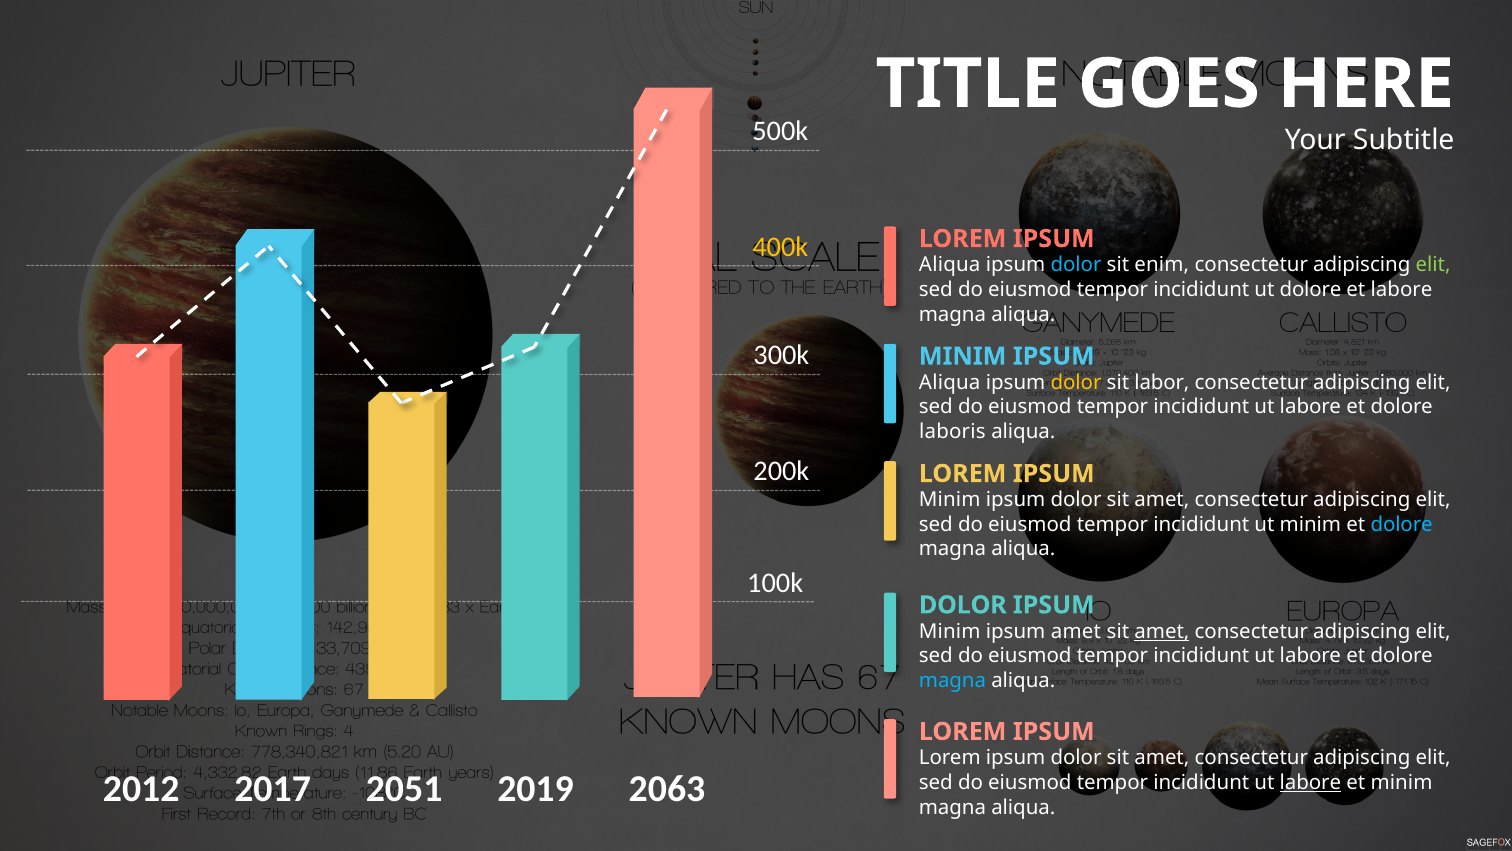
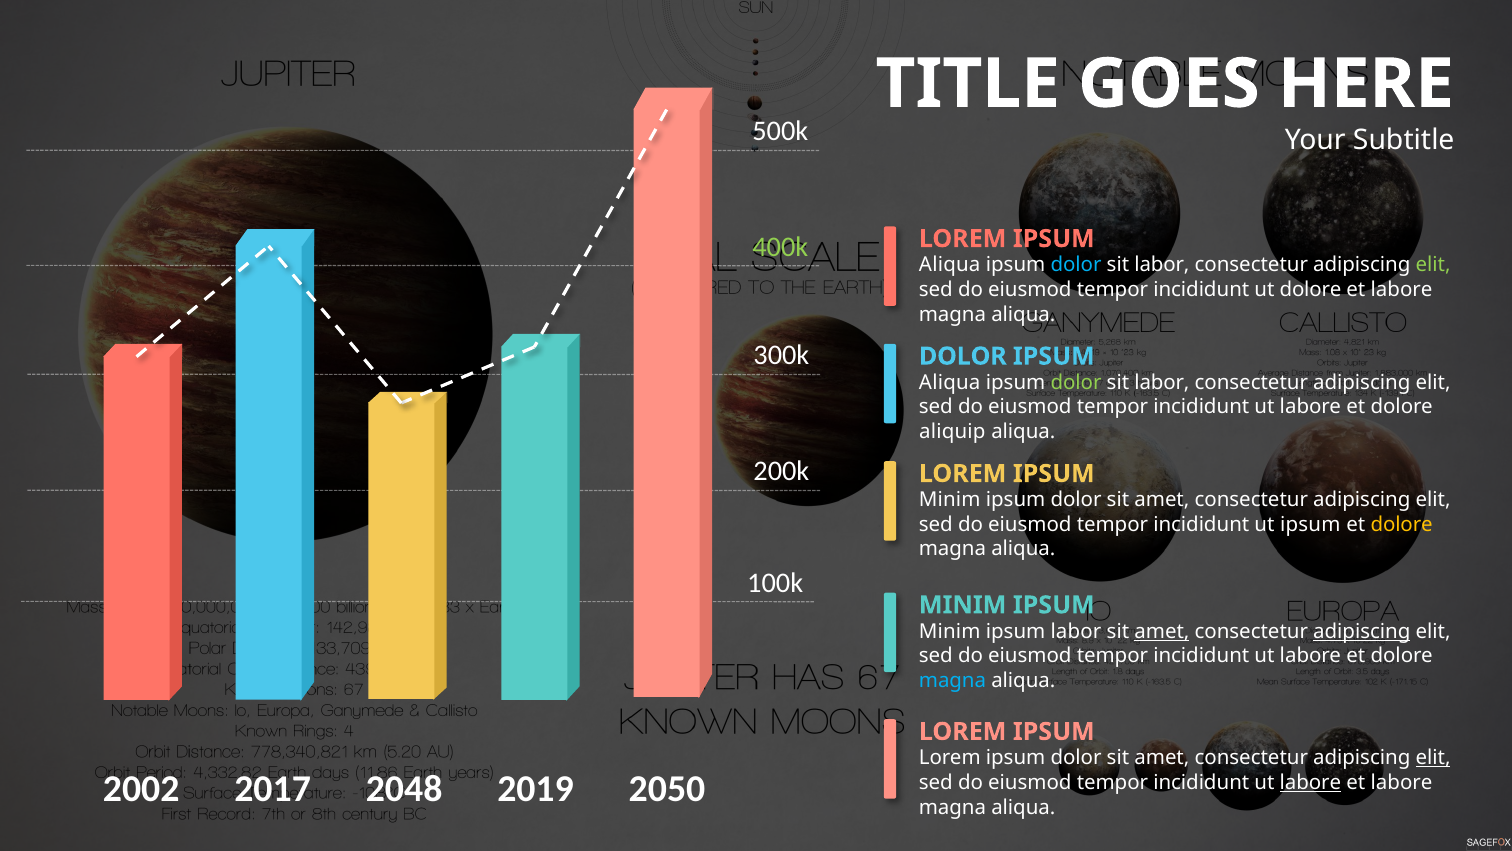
400k colour: yellow -> light green (780, 247)
enim: enim -> labor (1162, 265)
MINIM: MINIM -> DOLOR (963, 356)
dolor colour: yellow -> light green (1076, 382)
laboris: laboris -> aliquip (952, 432)
ut minim: minim -> ipsum (1310, 524)
dolore colour: light blue -> yellow (1402, 524)
DOLOR: DOLOR -> MINIM (963, 605)
ipsum amet: amet -> labor (1076, 631)
adipiscing underline: none -> present (1362, 631)
elit underline: none -> present (1433, 758)
2012: 2012 -> 2002 (141, 789)
2051: 2051 -> 2048 (404, 789)
2063: 2063 -> 2050 (667, 789)
minim: minim -> labore (1402, 782)
